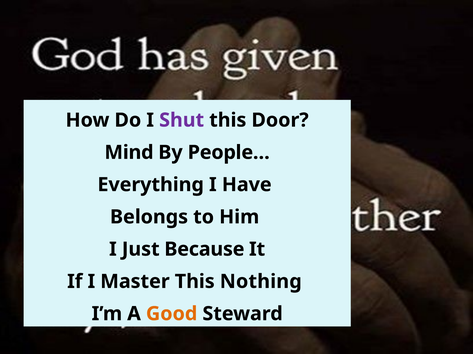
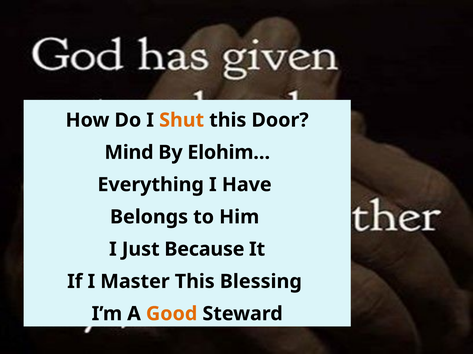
Shut colour: purple -> orange (182, 120)
People…: People… -> Elohim… (229, 153)
Nothing: Nothing -> Blessing (261, 282)
